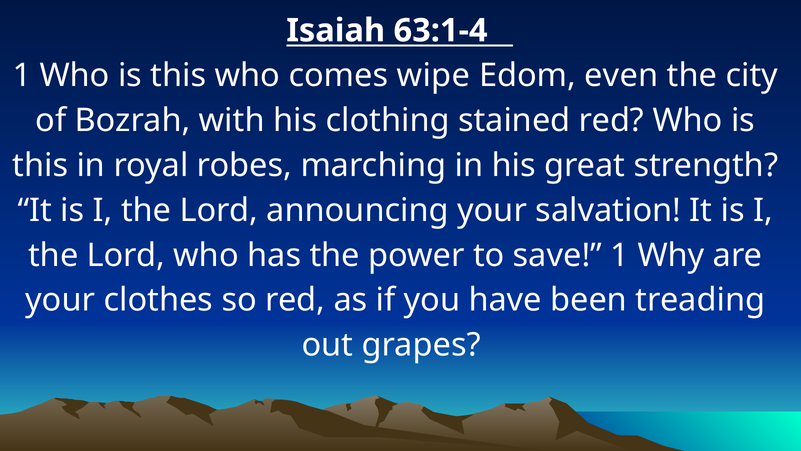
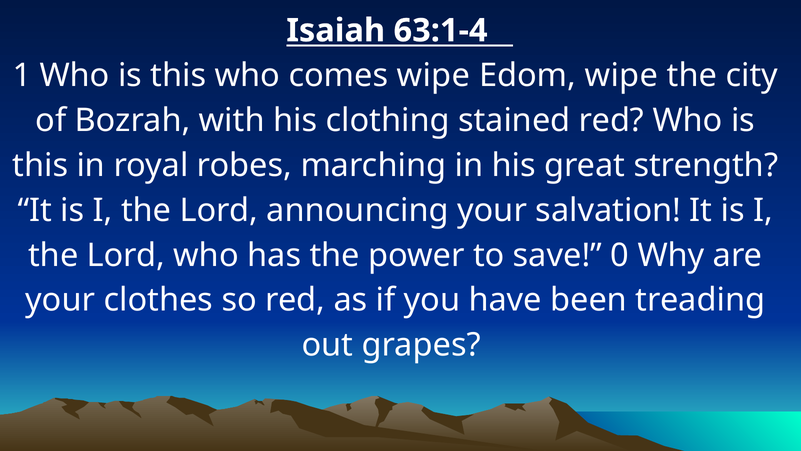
Edom even: even -> wipe (621, 75)
save 1: 1 -> 0 (620, 255)
